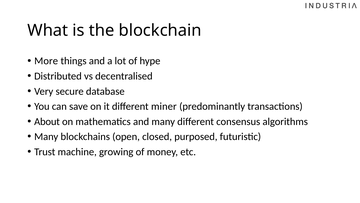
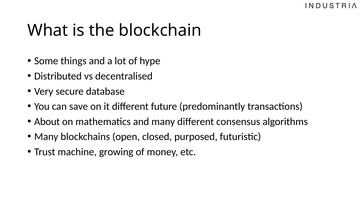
More: More -> Some (46, 61)
miner: miner -> future (164, 106)
